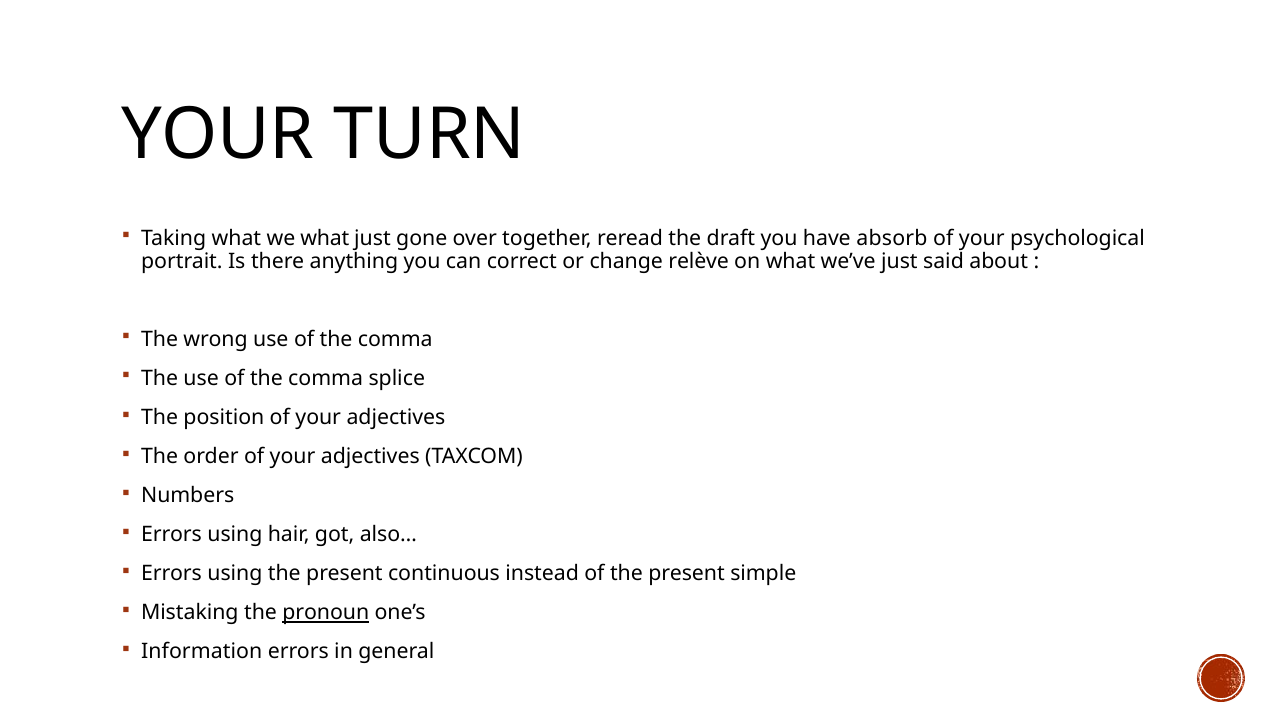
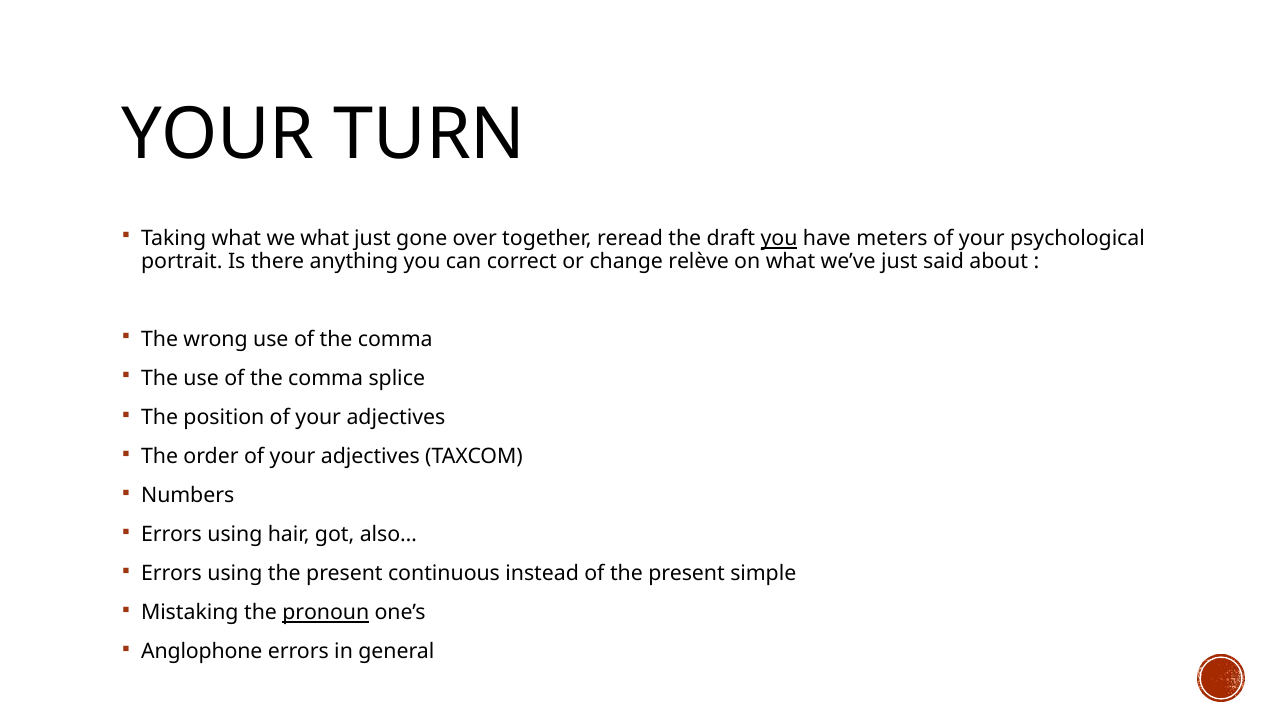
you underline: none -> present (779, 239)
absorb: absorb -> meters (892, 239)
Information: Information -> Anglophone (202, 652)
